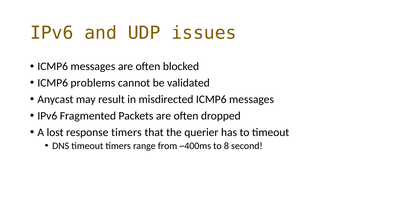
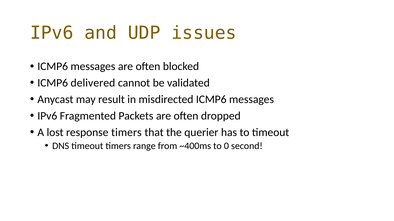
problems: problems -> delivered (93, 83)
8: 8 -> 0 (226, 146)
